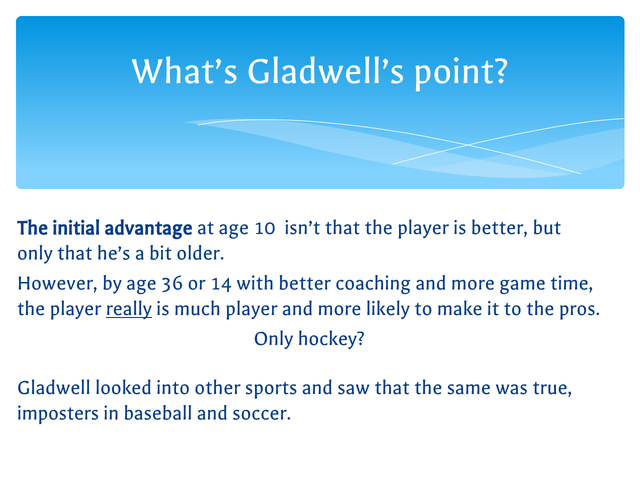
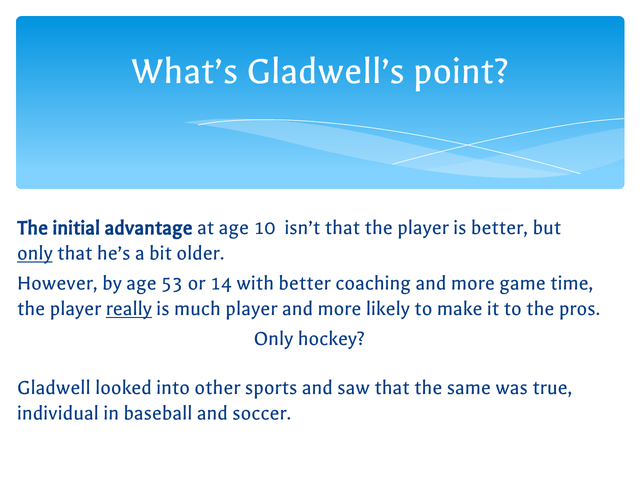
only underline: none -> present (35, 253)
36: 36 -> 53 (172, 283)
imposters: imposters -> individual (58, 413)
